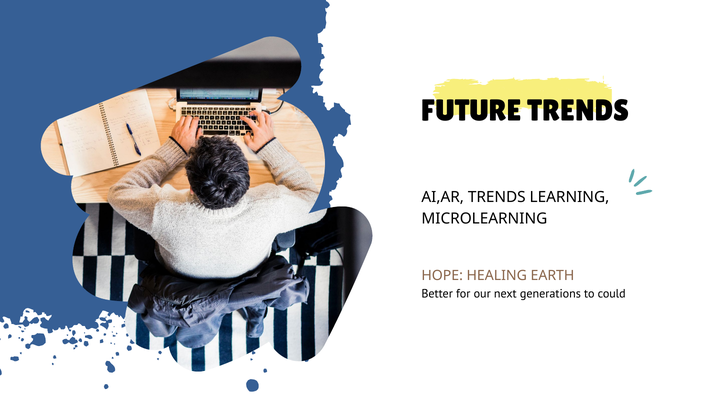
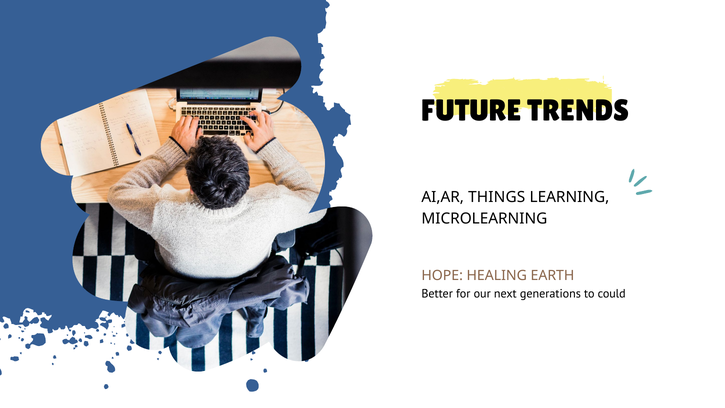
AI,AR TRENDS: TRENDS -> THINGS (497, 197)
